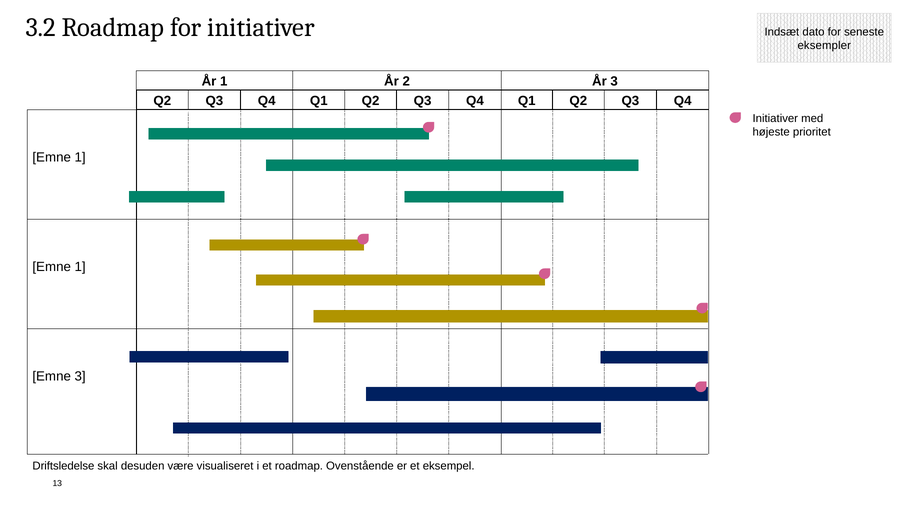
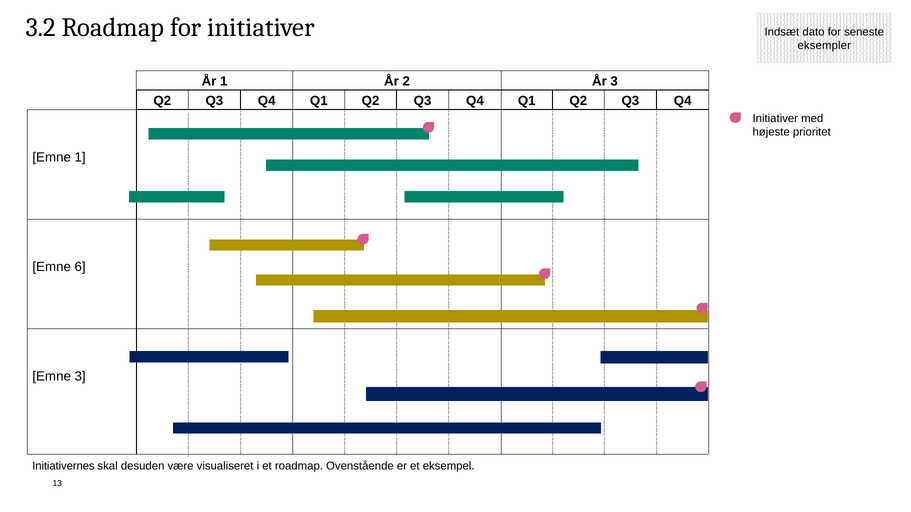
1: 1 -> 6 (80, 267)
Driftsledelse: Driftsledelse -> Initiativernes (63, 466)
